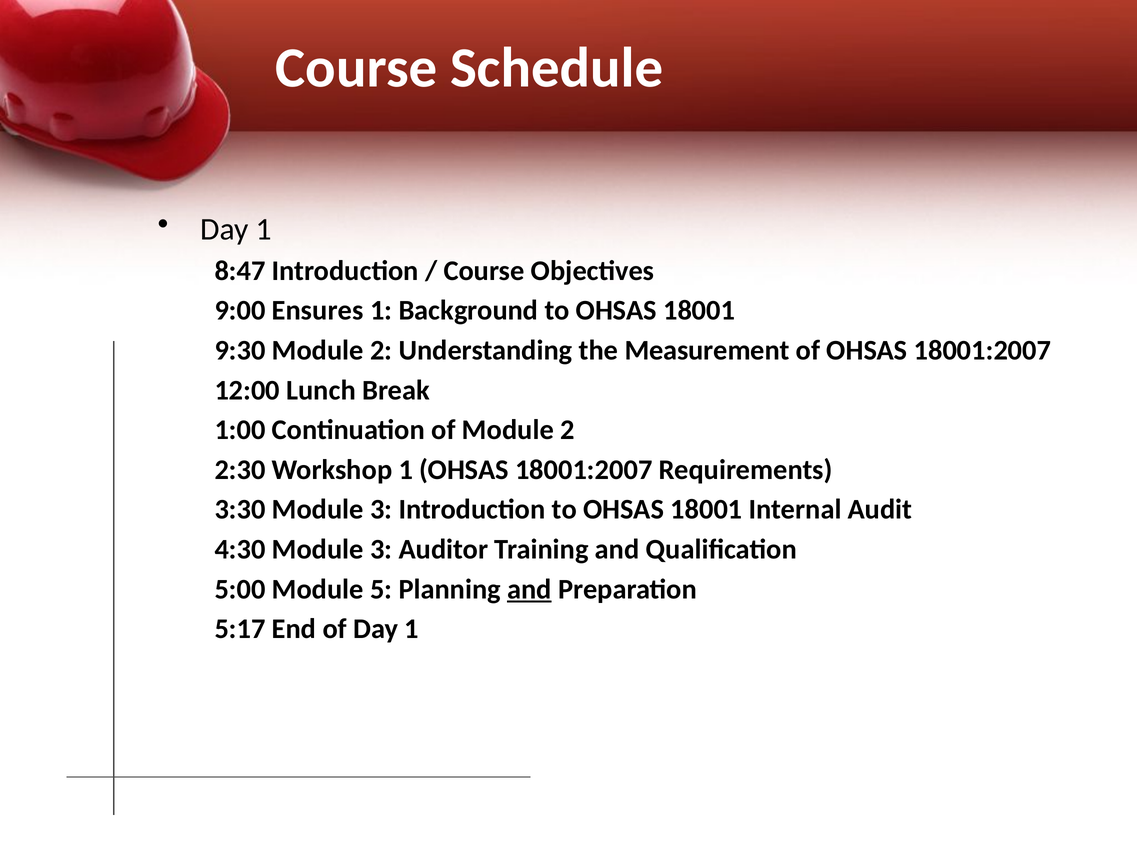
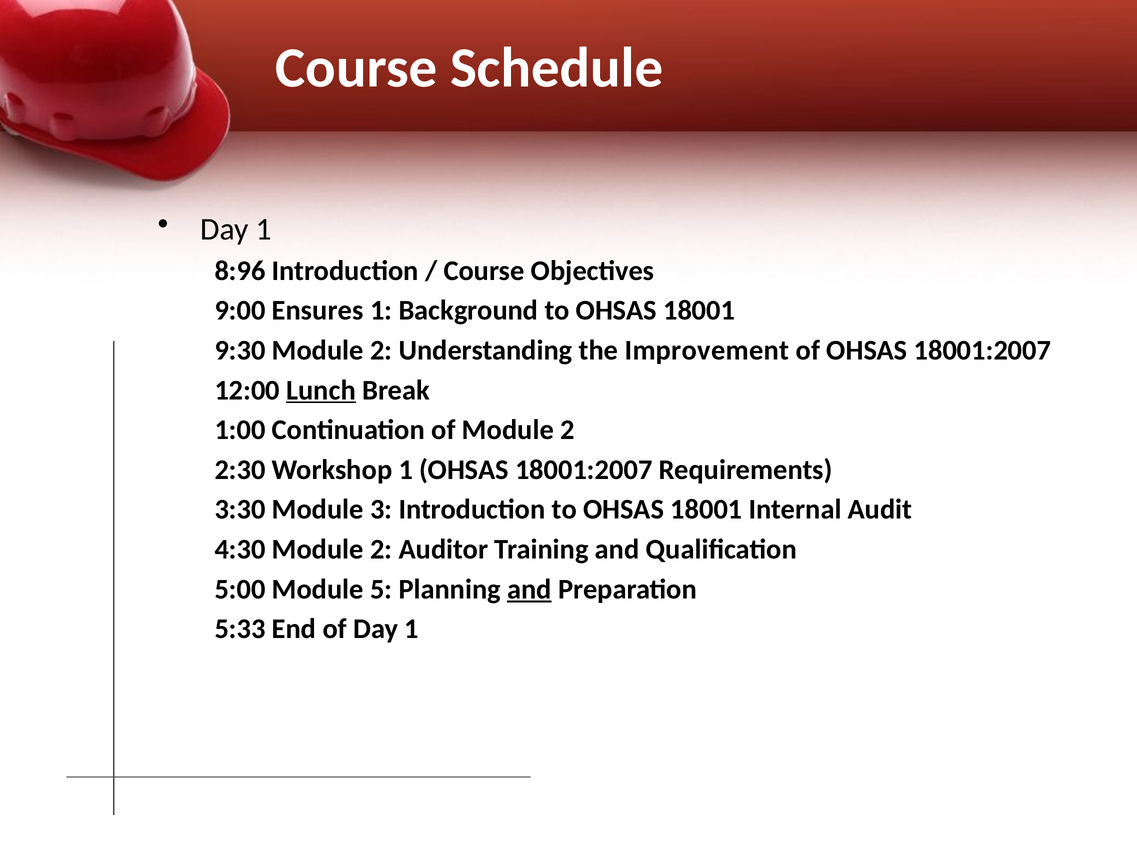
8:47: 8:47 -> 8:96 (240, 271)
Measurement: Measurement -> Improvement (707, 350)
Lunch underline: none -> present (321, 390)
4:30 Module 3: 3 -> 2 (381, 549)
5:17: 5:17 -> 5:33 (240, 629)
